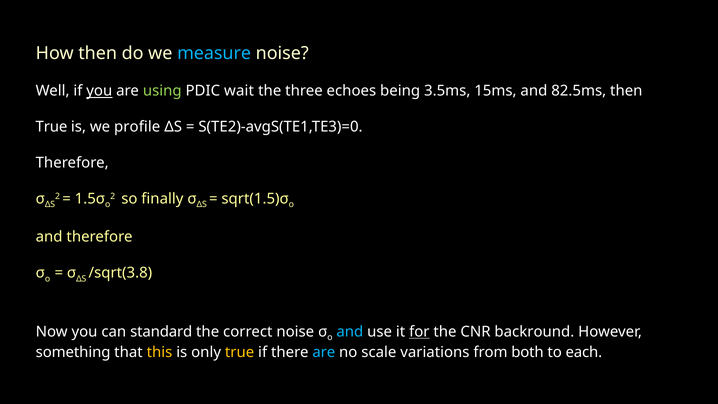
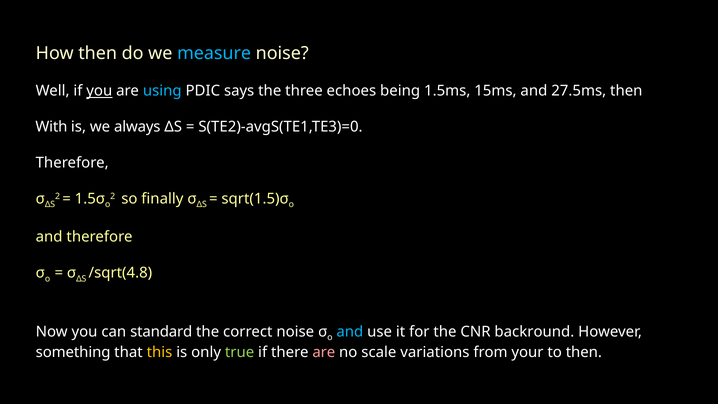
using colour: light green -> light blue (162, 91)
wait: wait -> says (239, 91)
3.5ms: 3.5ms -> 1.5ms (447, 91)
82.5ms: 82.5ms -> 27.5ms (579, 91)
True: True -> With (51, 127)
profile: profile -> always (137, 127)
/sqrt(3.8: /sqrt(3.8 -> /sqrt(4.8 (120, 273)
for underline: present -> none (419, 332)
true colour: yellow -> light green (240, 352)
are colour: light blue -> pink (324, 352)
both: both -> your (527, 352)
to each: each -> then (584, 352)
